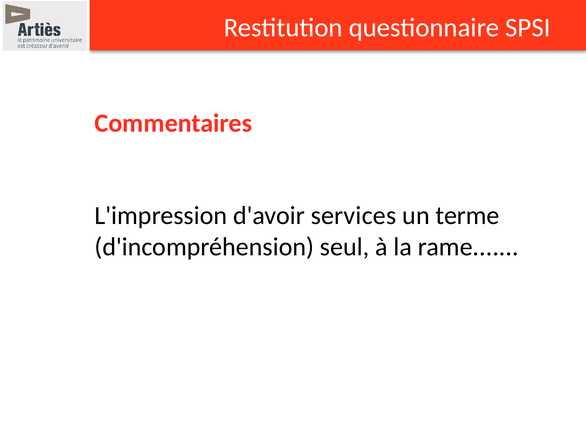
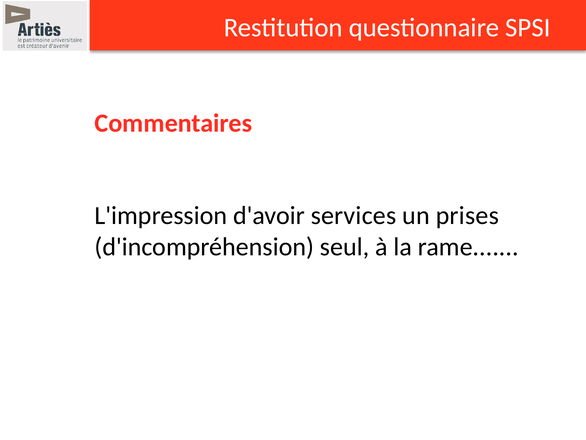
terme: terme -> prises (467, 215)
